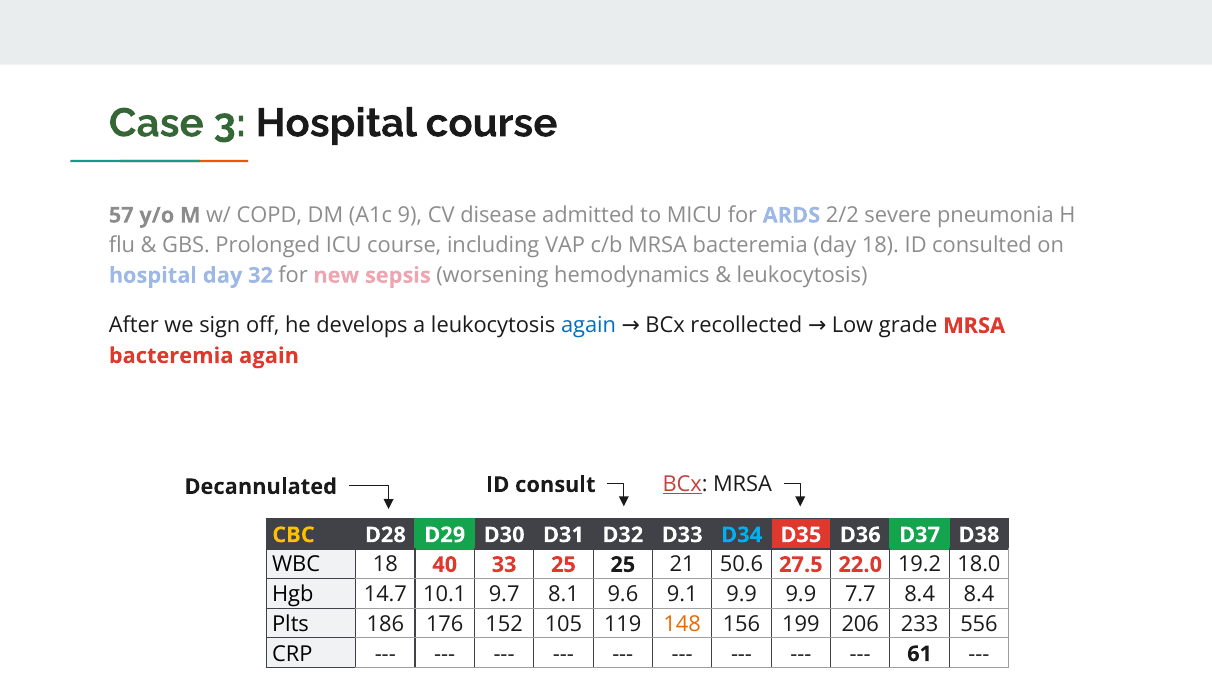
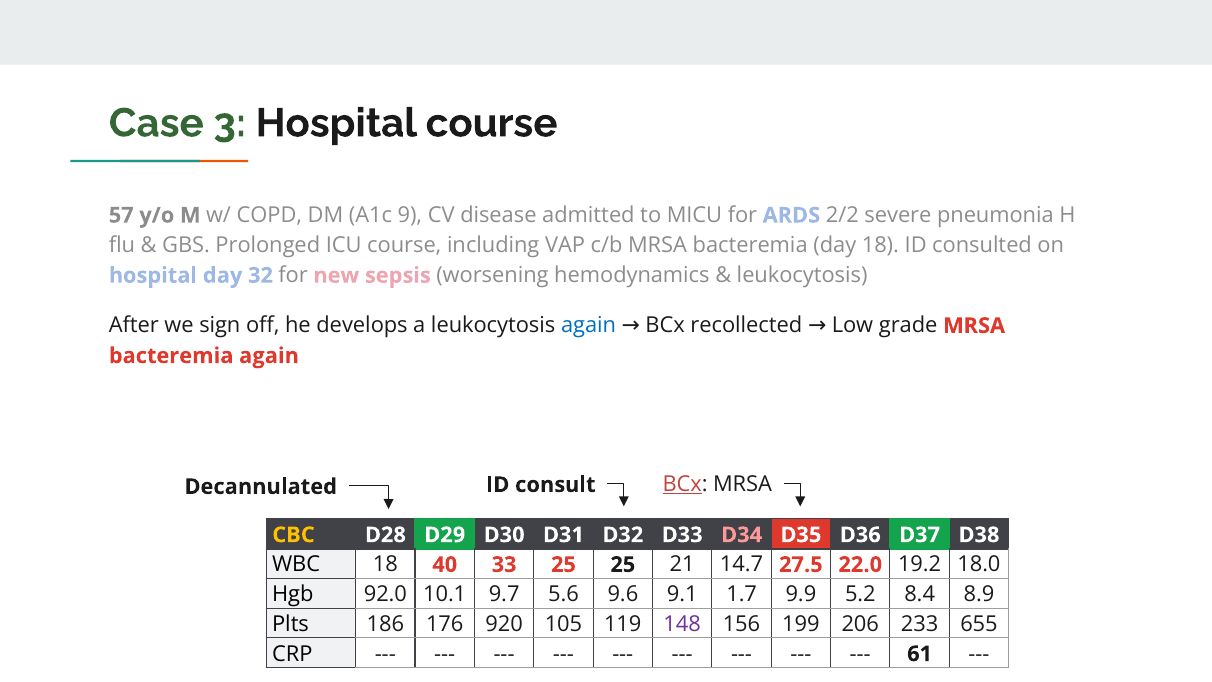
D34 colour: light blue -> pink (742, 535)
50.6: 50.6 -> 14.7 (742, 565)
14.7: 14.7 -> 92.0 (385, 594)
8.1: 8.1 -> 5.6 (564, 594)
9.1 9.9: 9.9 -> 1.7 (742, 594)
7.7: 7.7 -> 5.2 (860, 594)
8.4 8.4: 8.4 -> 8.9 (979, 594)
152: 152 -> 920 (504, 624)
148 colour: orange -> purple (682, 624)
556: 556 -> 655 (979, 624)
